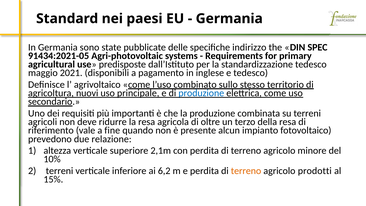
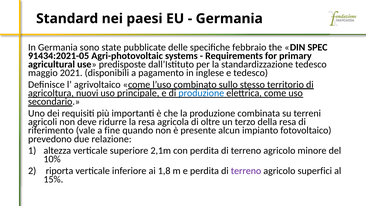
indirizzo: indirizzo -> febbraio (249, 47)
terreni: terreni -> riporta (60, 171)
6,2: 6,2 -> 1,8 (164, 171)
terreno colour: orange -> purple (246, 171)
prodotti: prodotti -> superfici (315, 171)
